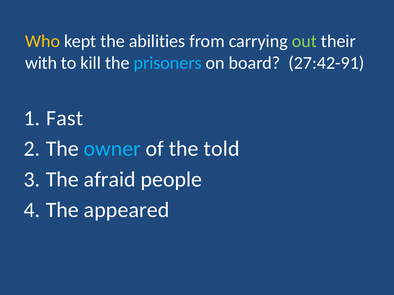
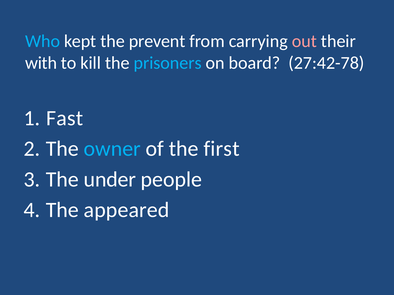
Who colour: yellow -> light blue (43, 41)
abilities: abilities -> prevent (157, 41)
out colour: light green -> pink (304, 41)
27:42-91: 27:42-91 -> 27:42-78 (326, 63)
told: told -> first (222, 149)
afraid: afraid -> under (110, 180)
